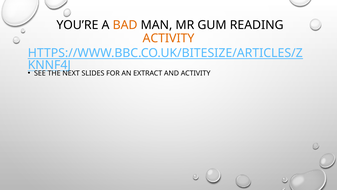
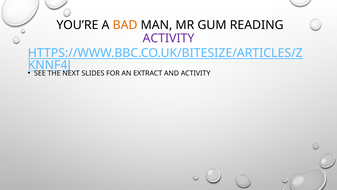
ACTIVITY colour: orange -> purple (168, 38)
